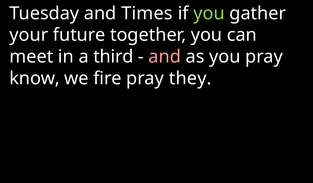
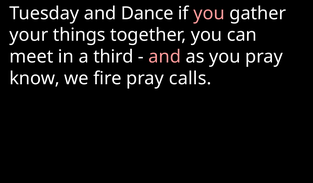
Times: Times -> Dance (147, 13)
you colour: light green -> pink (209, 13)
future: future -> things (79, 35)
they: they -> calls (190, 78)
